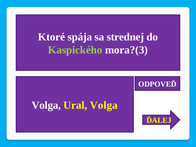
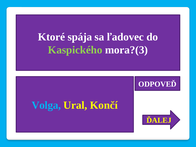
strednej: strednej -> ľadovec (125, 37)
Volga colour: white -> light blue (46, 105)
Ural Volga: Volga -> Končí (104, 105)
